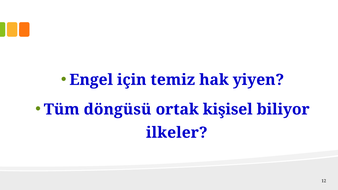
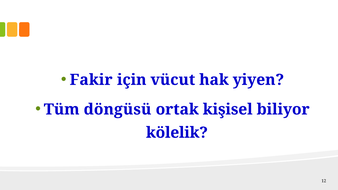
Engel: Engel -> Fakir (91, 80)
temiz: temiz -> vücut (173, 80)
ilkeler: ilkeler -> kölelik (177, 133)
